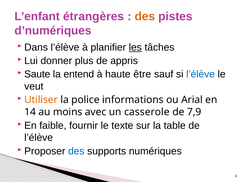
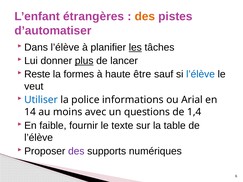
d’numériques: d’numériques -> d’automatiser (53, 31)
plus underline: none -> present (84, 61)
appris: appris -> lancer (124, 61)
Saute: Saute -> Reste (37, 74)
entend: entend -> formes (79, 74)
Utiliser colour: orange -> blue (41, 100)
casserole: casserole -> questions (147, 112)
7,9: 7,9 -> 1,4 (194, 112)
des colour: blue -> purple (76, 151)
